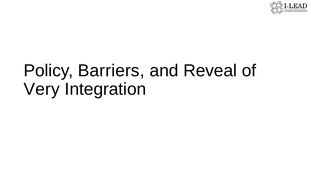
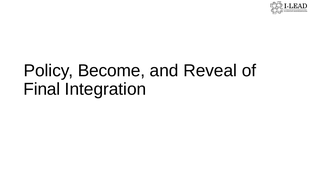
Barriers: Barriers -> Become (111, 71)
Very: Very -> Final (42, 89)
